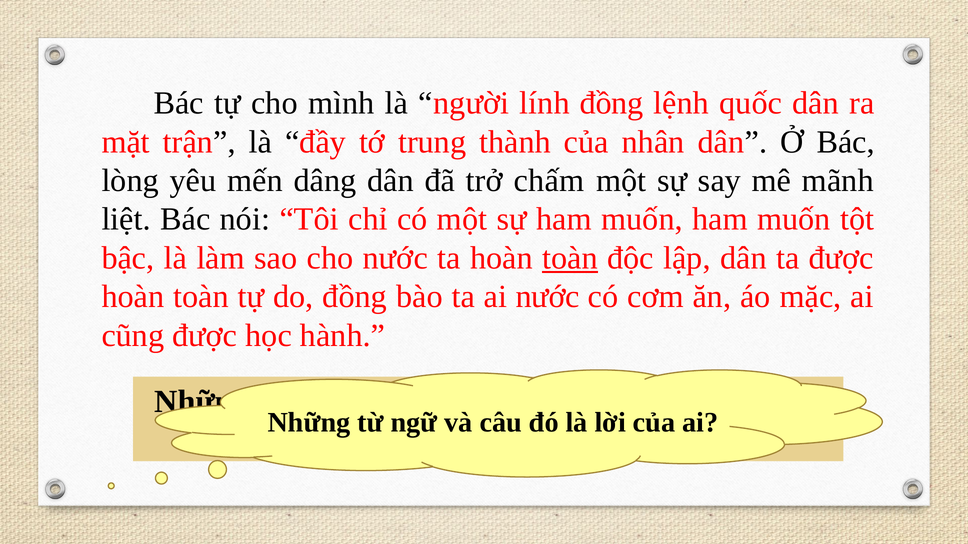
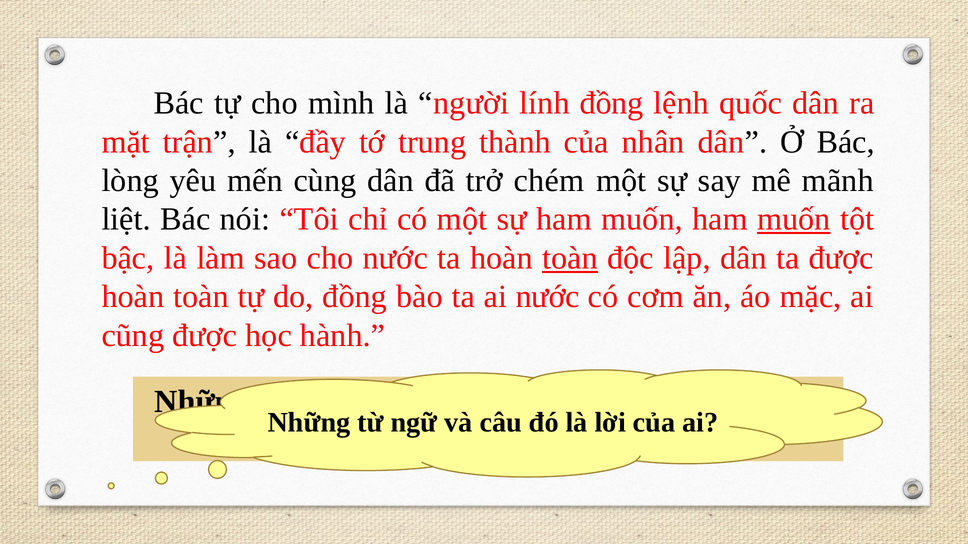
dâng: dâng -> cùng (325, 181)
chấm: chấm -> chém (549, 181)
muốn underline: none -> present (794, 219)
